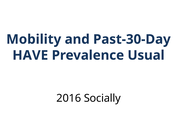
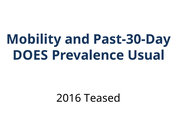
HAVE: HAVE -> DOES (30, 55)
Socially: Socially -> Teased (102, 98)
